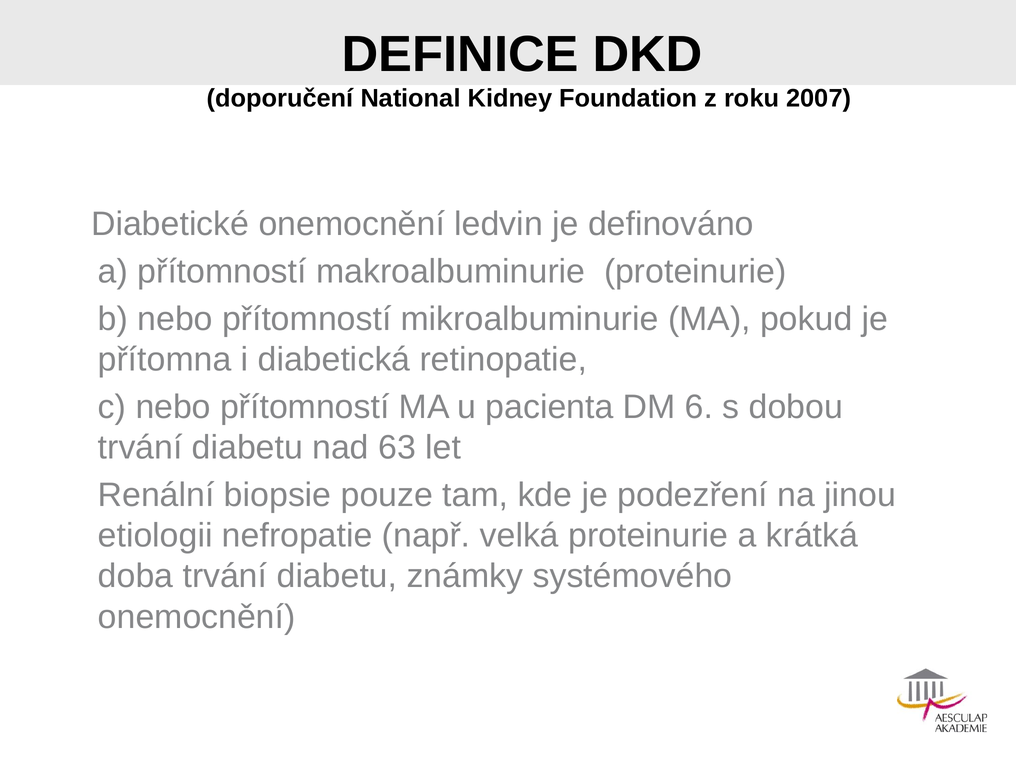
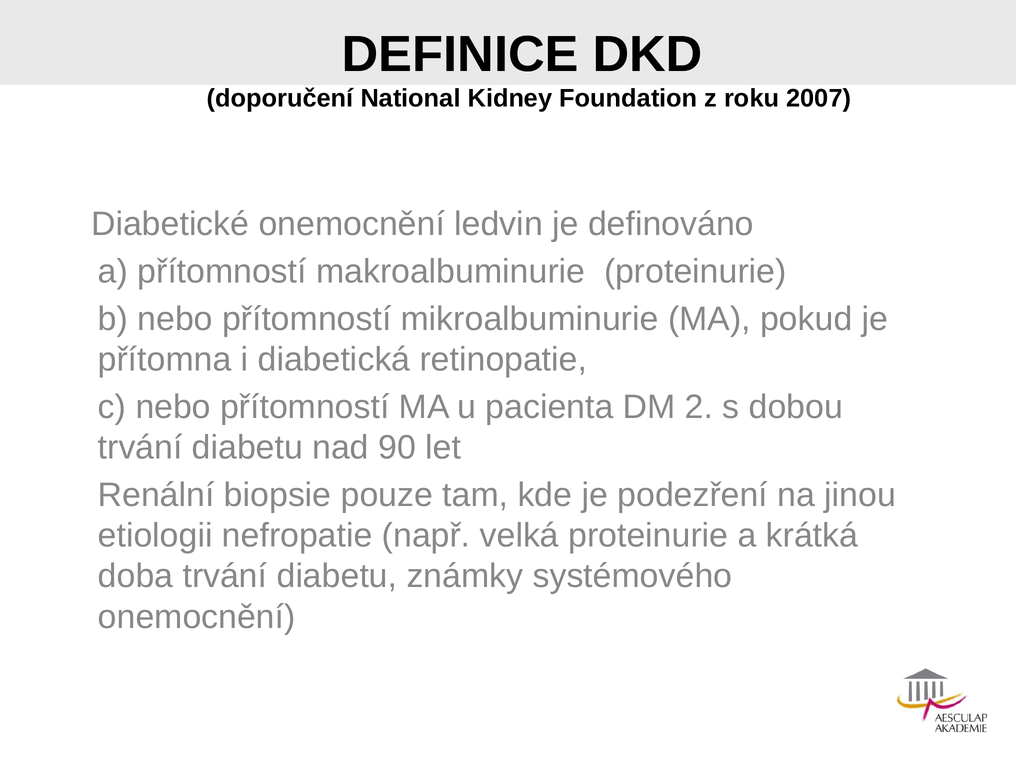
6: 6 -> 2 (699, 407)
63: 63 -> 90 (397, 448)
